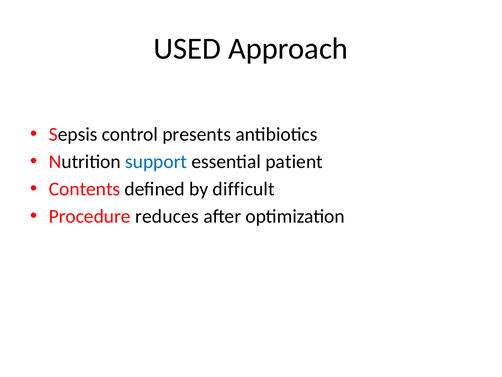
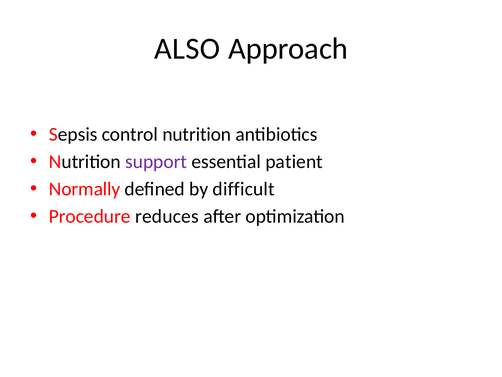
USED: USED -> ALSO (187, 49)
control presents: presents -> nutrition (197, 134)
support colour: blue -> purple (156, 161)
Contents: Contents -> Normally (85, 189)
